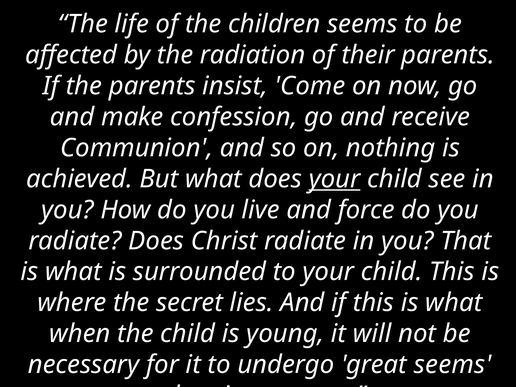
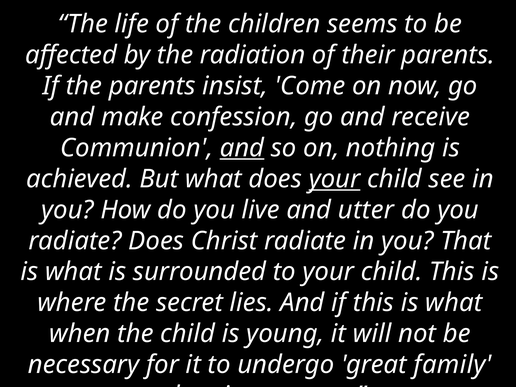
and underline: none -> present (242, 148)
force: force -> utter (366, 210)
great seems: seems -> family (453, 365)
